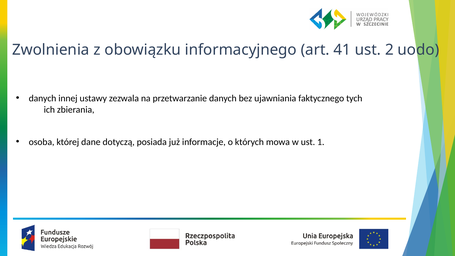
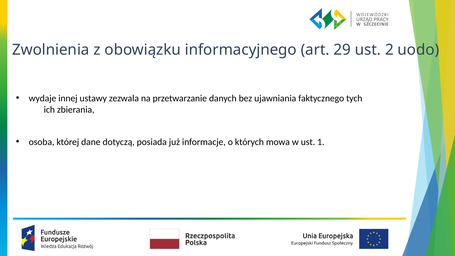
41: 41 -> 29 (342, 50)
danych: danych -> wydaje (43, 98)
